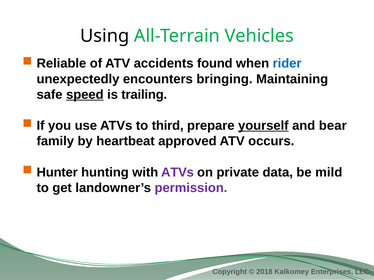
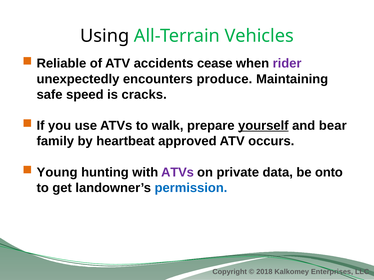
found: found -> cease (215, 64)
rider colour: blue -> purple (287, 64)
bringing: bringing -> produce (224, 79)
speed underline: present -> none (85, 95)
trailing: trailing -> cracks (144, 95)
third: third -> walk (168, 126)
Hunter: Hunter -> Young (57, 173)
mild: mild -> onto (329, 173)
permission colour: purple -> blue (191, 188)
